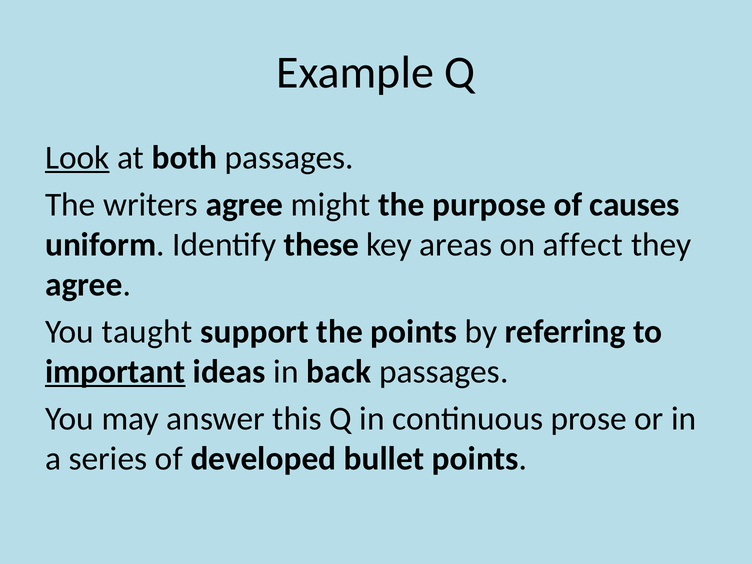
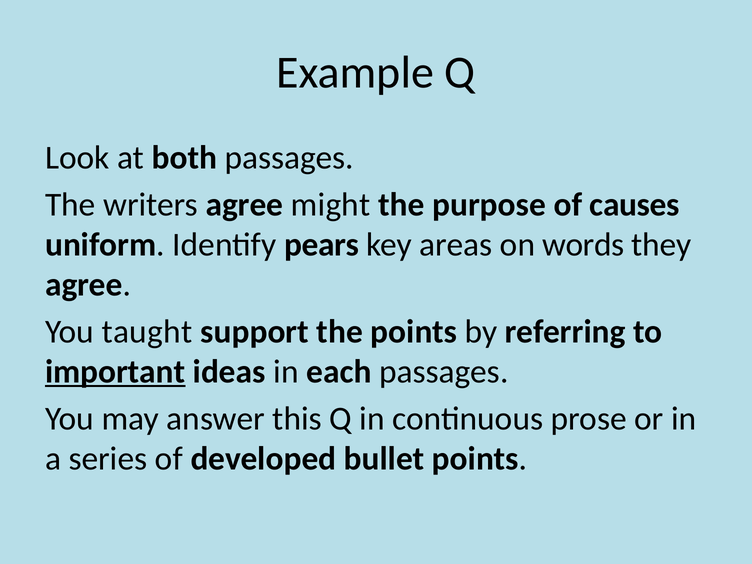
Look underline: present -> none (77, 158)
these: these -> pears (322, 245)
affect: affect -> words (583, 245)
back: back -> each (339, 372)
